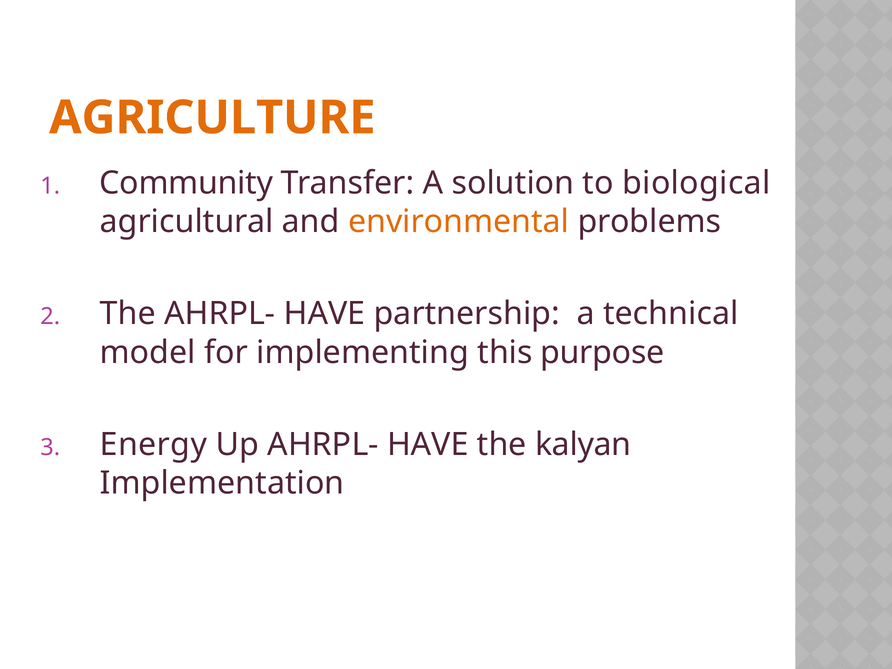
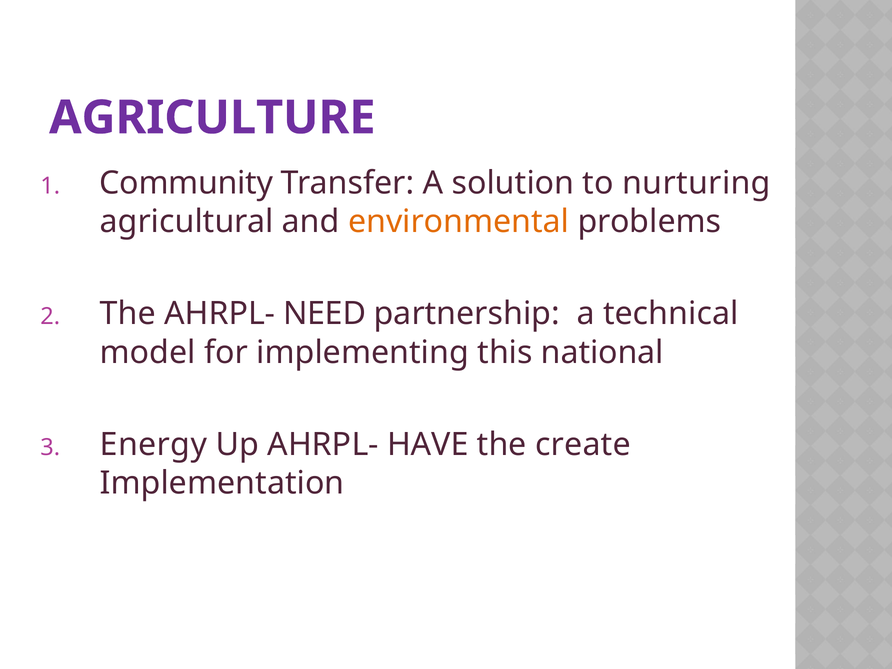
AGRICULTURE colour: orange -> purple (212, 118)
biological: biological -> nurturing (696, 183)
The AHRPL- HAVE: HAVE -> NEED (325, 314)
purpose: purpose -> national (602, 352)
kalyan: kalyan -> create (583, 445)
